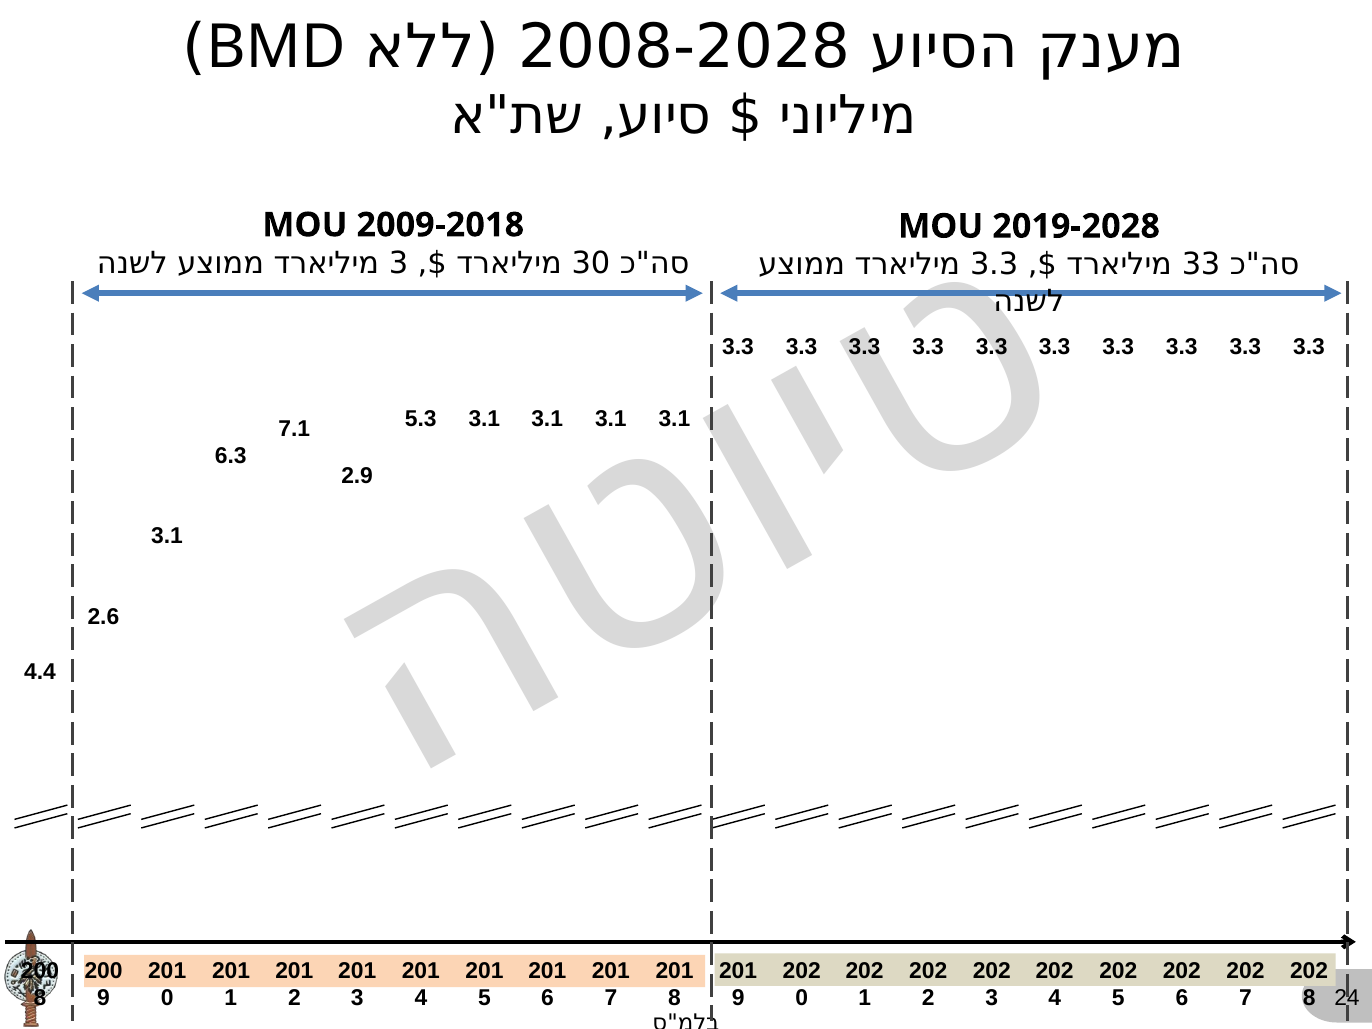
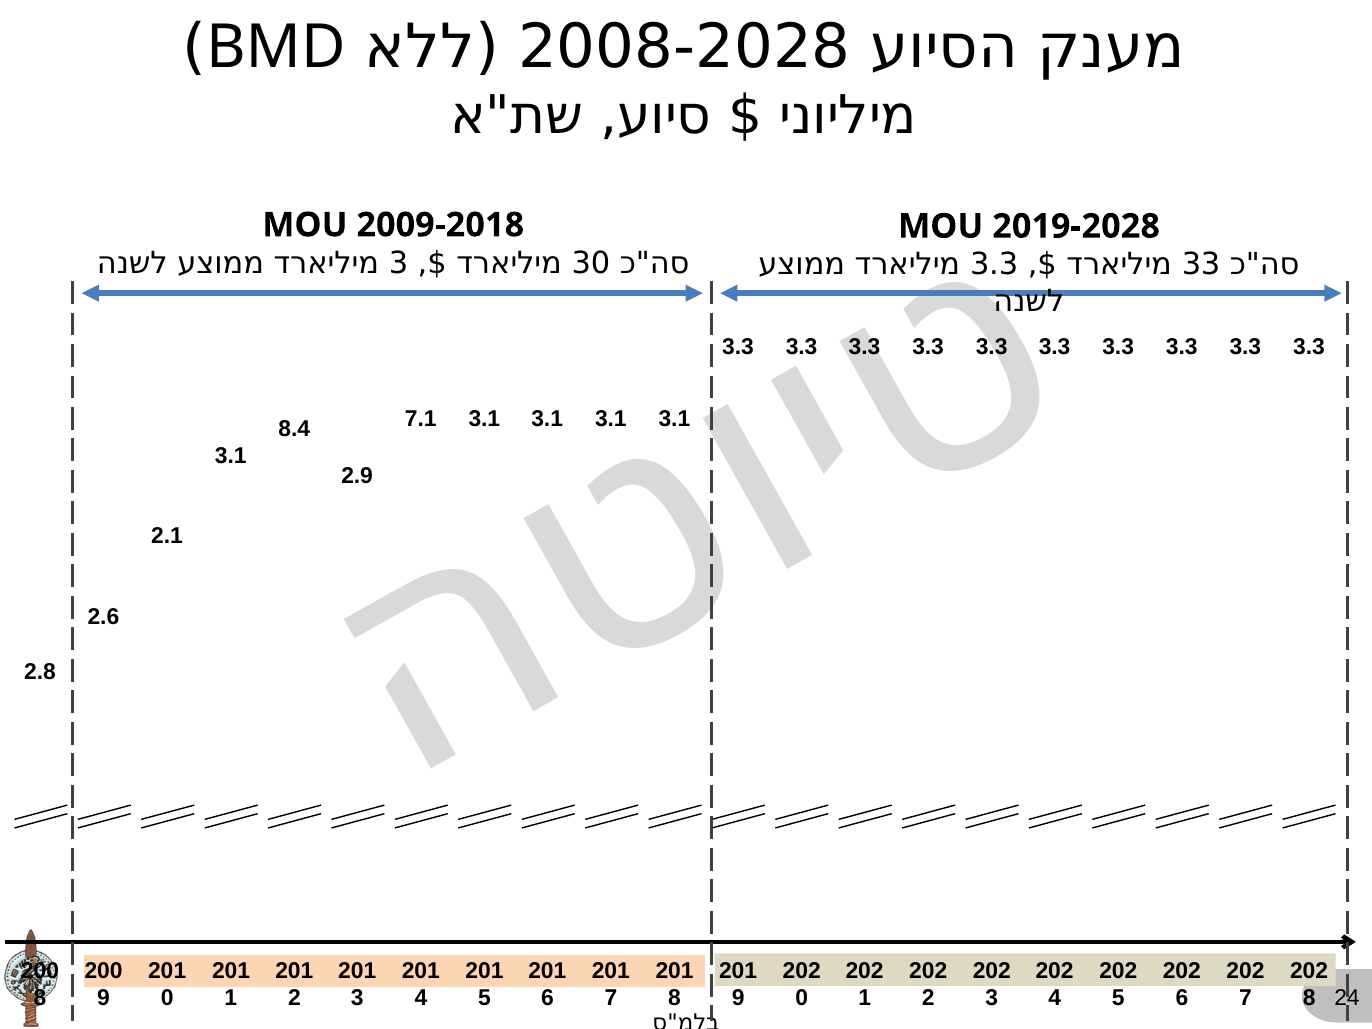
5.3: 5.3 -> 7.1 (421, 419)
7.1: 7.1 -> 8.4 (294, 429)
6.3: 6.3 -> 3.1 (231, 456)
3.1: 3.1 -> 2.1 (167, 536)
4.4: 4.4 -> 2.8 (40, 671)
